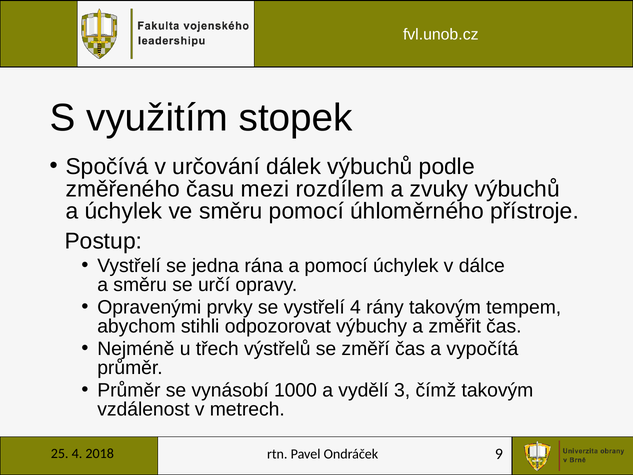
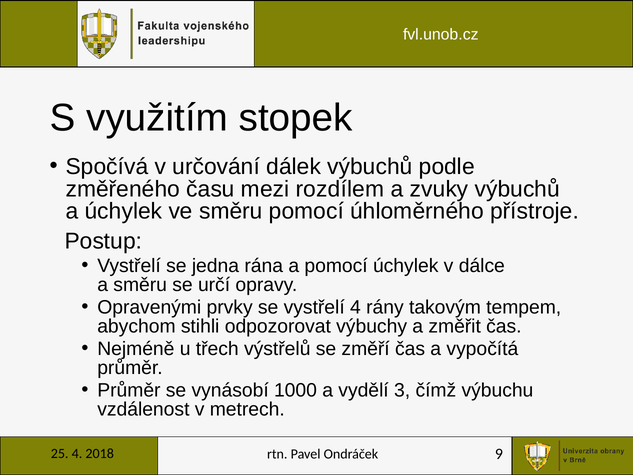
čímž takovým: takovým -> výbuchu (497, 390)
